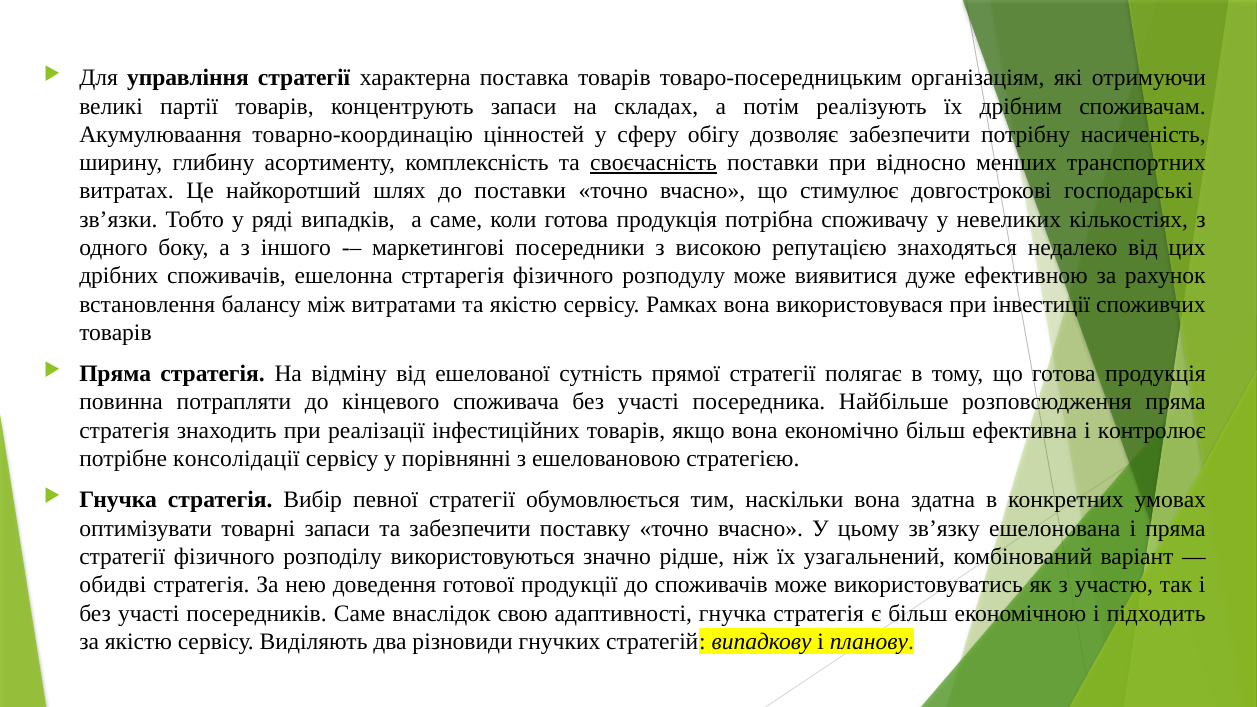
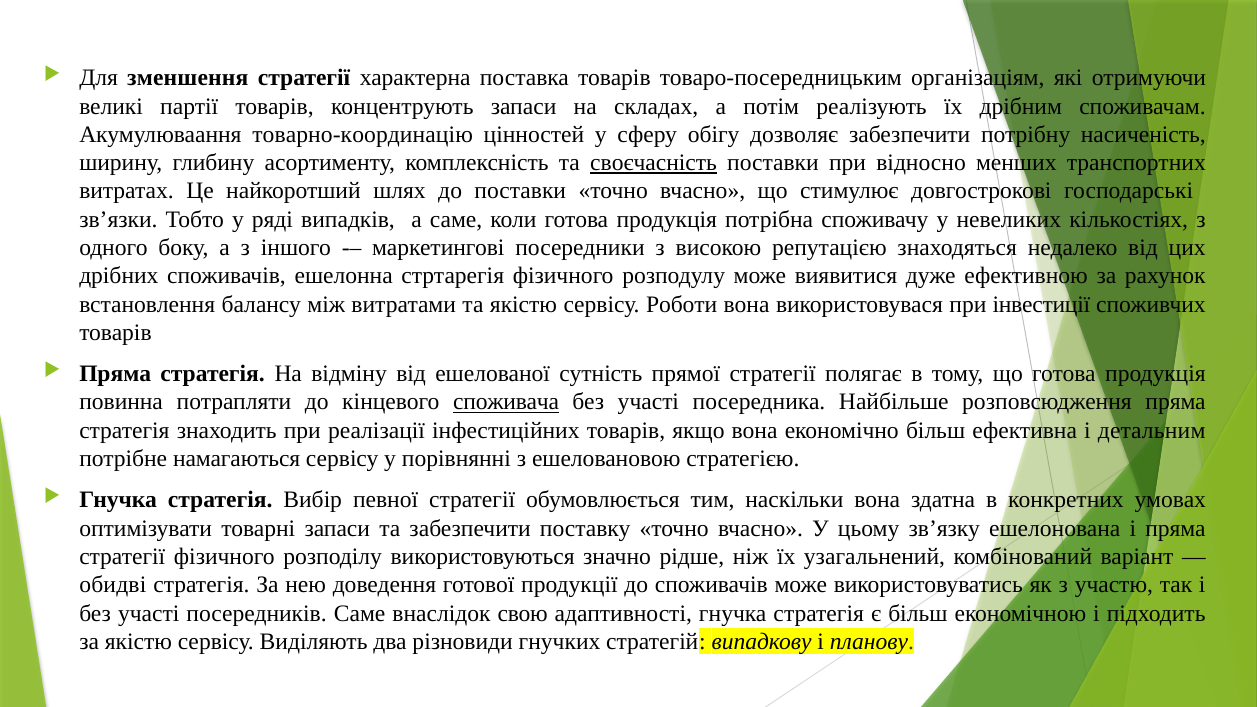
управління: управління -> зменшення (188, 78)
Рамках: Рамках -> Роботи (682, 304)
споживача underline: none -> present (506, 402)
контролює: контролює -> детальним (1152, 430)
консолідації: консолідації -> намагаються (237, 459)
